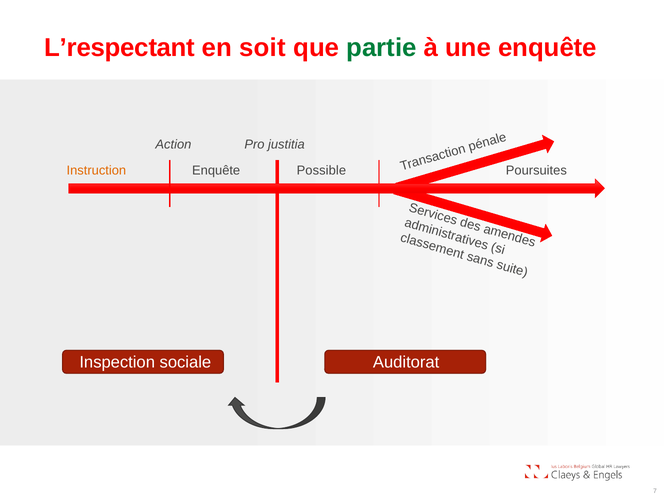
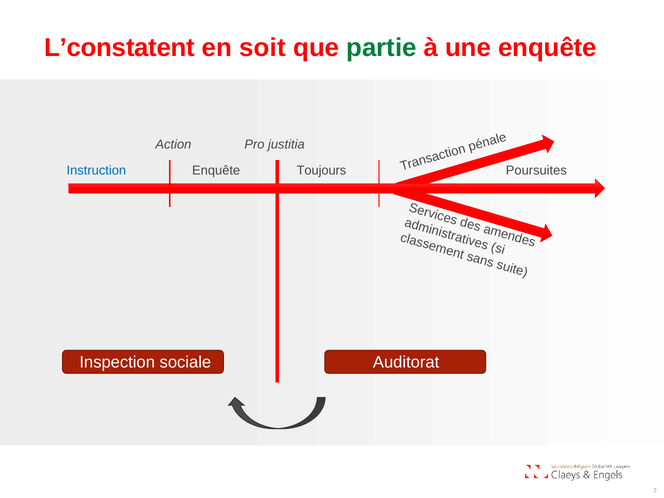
L’respectant: L’respectant -> L’constatent (120, 47)
Instruction colour: orange -> blue (96, 171)
Possible: Possible -> Toujours (321, 171)
